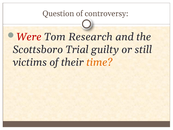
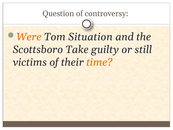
Were colour: red -> orange (29, 37)
Research: Research -> Situation (90, 37)
Trial: Trial -> Take (77, 50)
